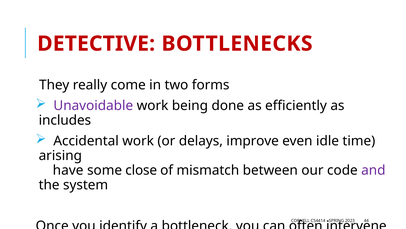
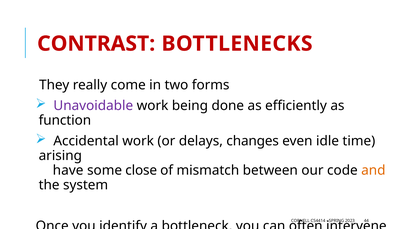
DETECTIVE: DETECTIVE -> CONTRAST (96, 44)
includes: includes -> function (65, 120)
delays improve: improve -> changes (253, 141)
and colour: purple -> orange (373, 170)
